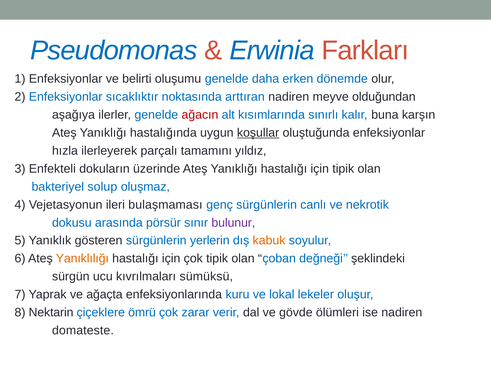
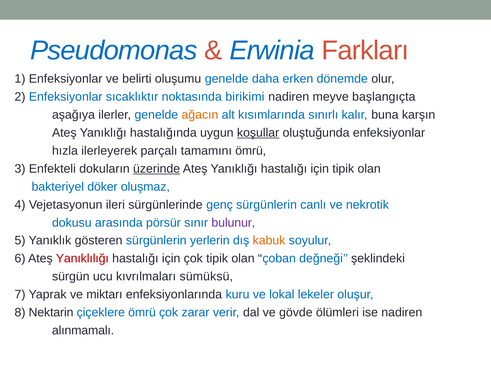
arttıran: arttıran -> birikimi (245, 97)
olduğundan: olduğundan -> başlangıçta (384, 97)
ağacın colour: red -> orange (200, 115)
tamamını yıldız: yıldız -> ömrü (251, 151)
üzerinde underline: none -> present (157, 169)
solup: solup -> döker (102, 187)
bulaşmaması: bulaşmaması -> sürgünlerinde (165, 205)
Yanıklılığı colour: orange -> red (82, 259)
ağaçta: ağaçta -> miktarı (104, 295)
domateste: domateste -> alınmamalı (83, 331)
